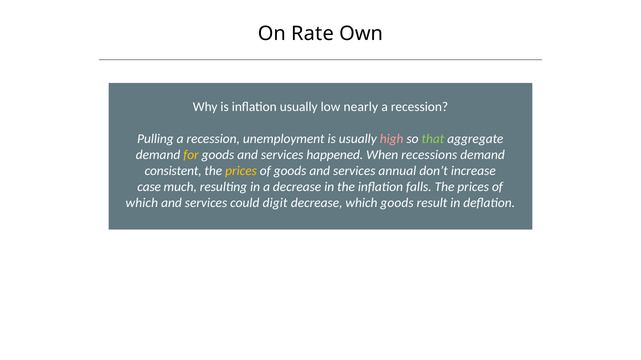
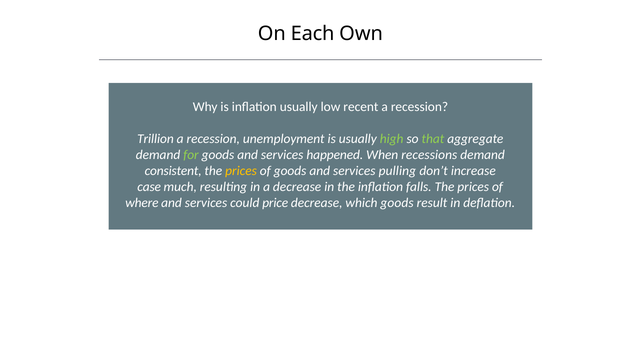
Rate: Rate -> Each (313, 34)
nearly: nearly -> recent (361, 107)
Pulling: Pulling -> Trillion (155, 139)
high colour: pink -> light green (392, 139)
for colour: yellow -> light green (191, 155)
annual: annual -> pulling (397, 171)
which: which -> where (142, 203)
digit: digit -> price (275, 203)
